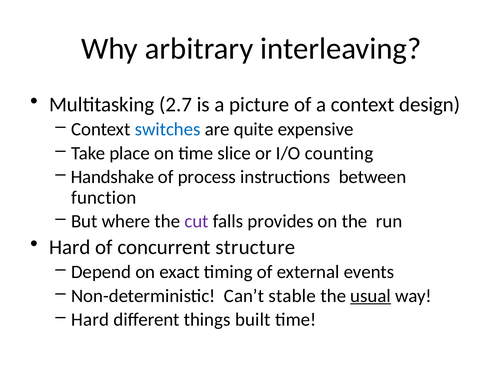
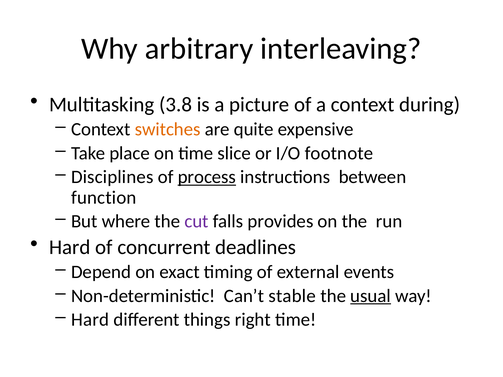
2.7: 2.7 -> 3.8 (176, 105)
design: design -> during (430, 105)
switches colour: blue -> orange (168, 129)
counting: counting -> footnote (339, 153)
Handshake: Handshake -> Disciplines (112, 177)
process underline: none -> present (207, 177)
structure: structure -> deadlines (256, 247)
built: built -> right (253, 320)
